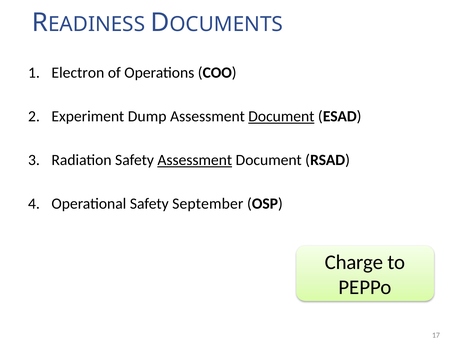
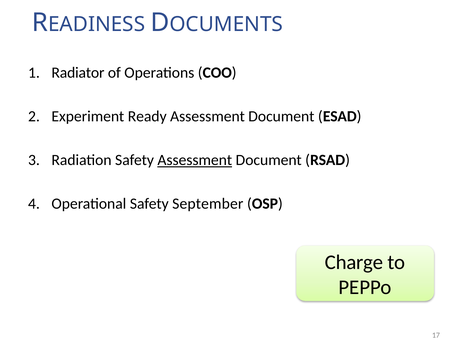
Electron: Electron -> Radiator (78, 73)
Dump: Dump -> Ready (147, 116)
Document underline: present -> none (281, 116)
